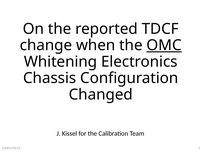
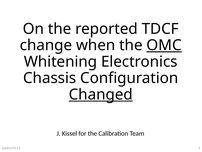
Changed underline: none -> present (101, 94)
